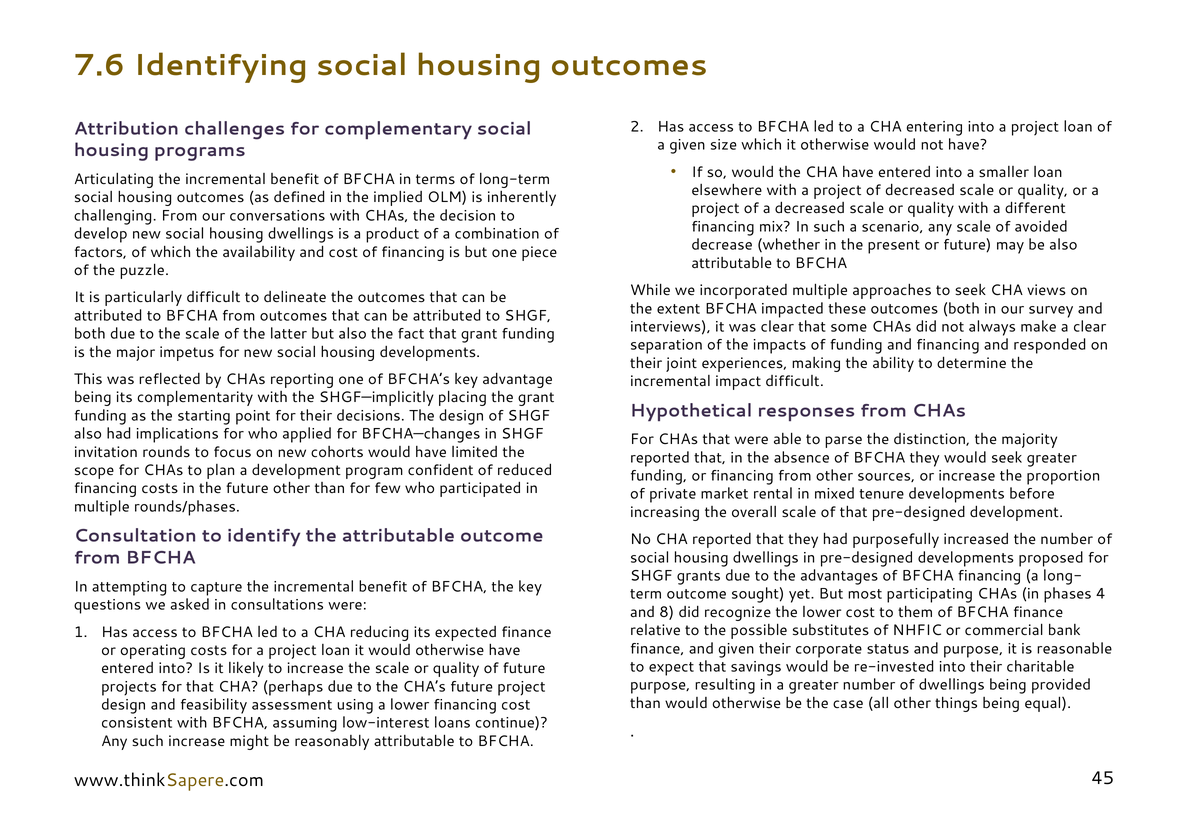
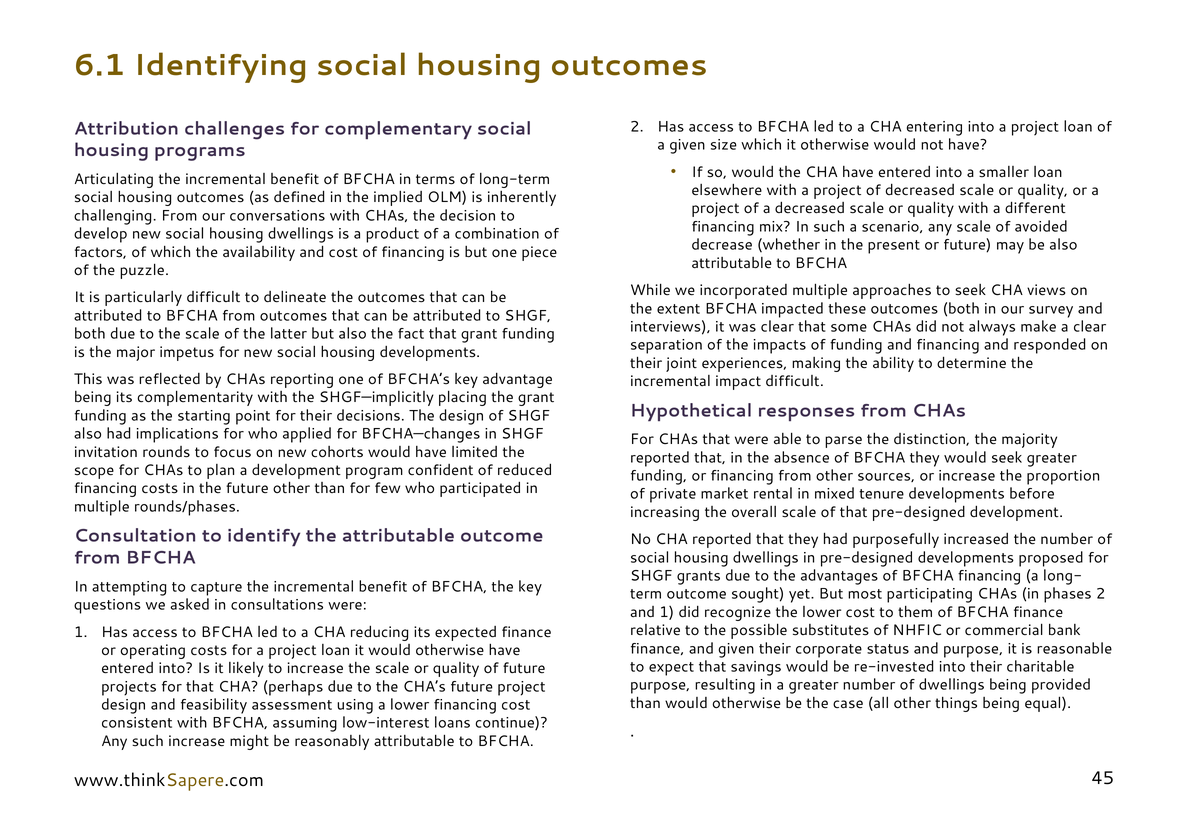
7.6: 7.6 -> 6.1 (100, 65)
phases 4: 4 -> 2 (1101, 594)
and 8: 8 -> 1 (667, 612)
